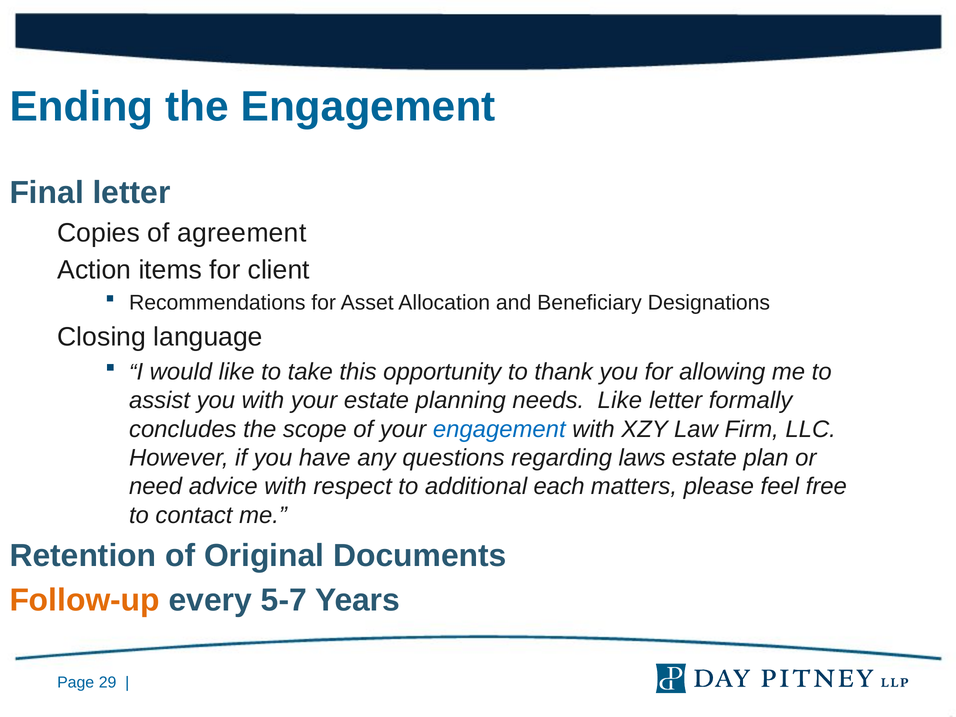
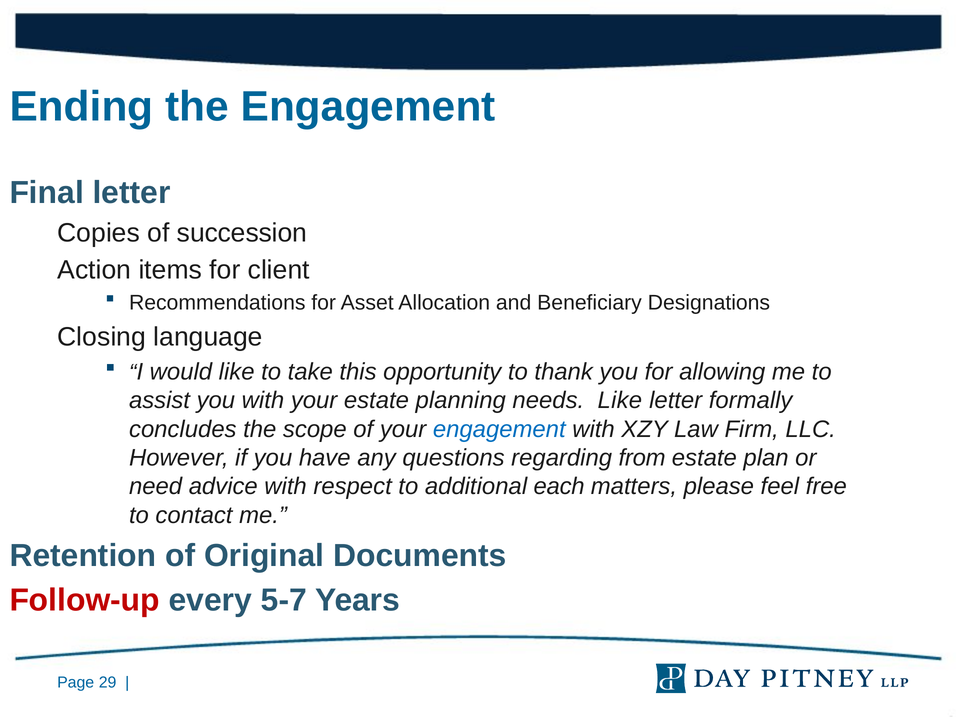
agreement: agreement -> succession (242, 233)
laws: laws -> from (642, 458)
Follow-up colour: orange -> red (85, 600)
